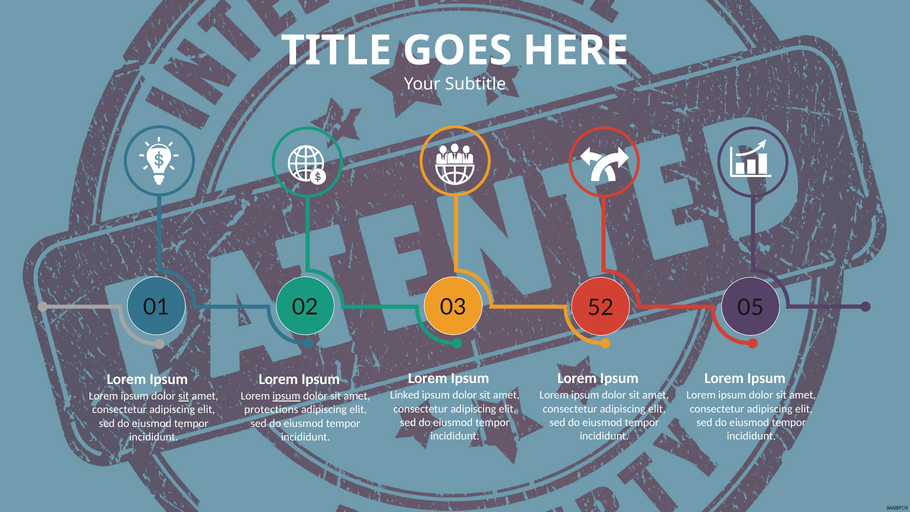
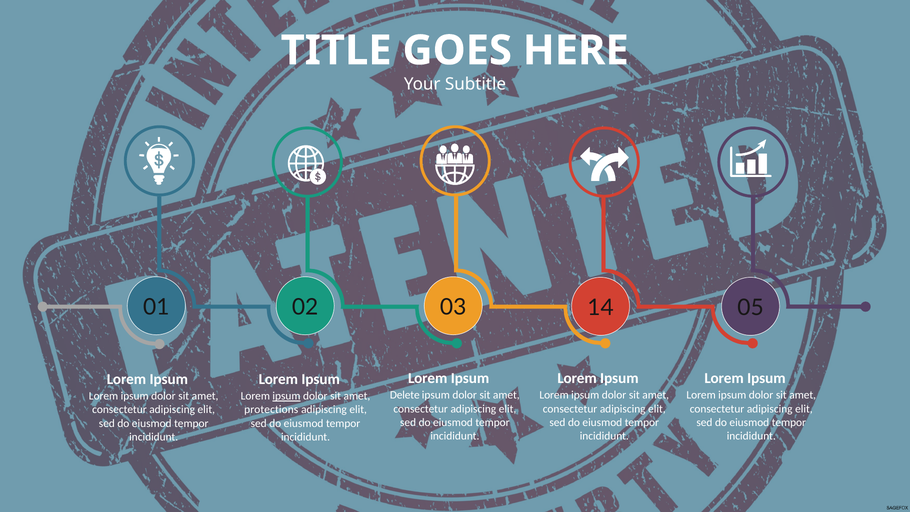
52: 52 -> 14 (601, 308)
Linked: Linked -> Delete (405, 395)
sit underline: present -> none (184, 396)
